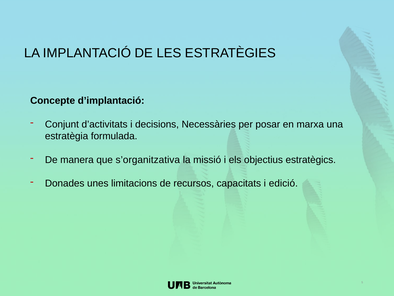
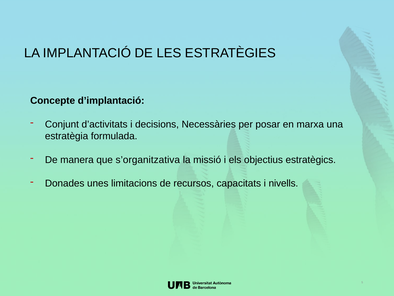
edició: edició -> nivells (283, 183)
